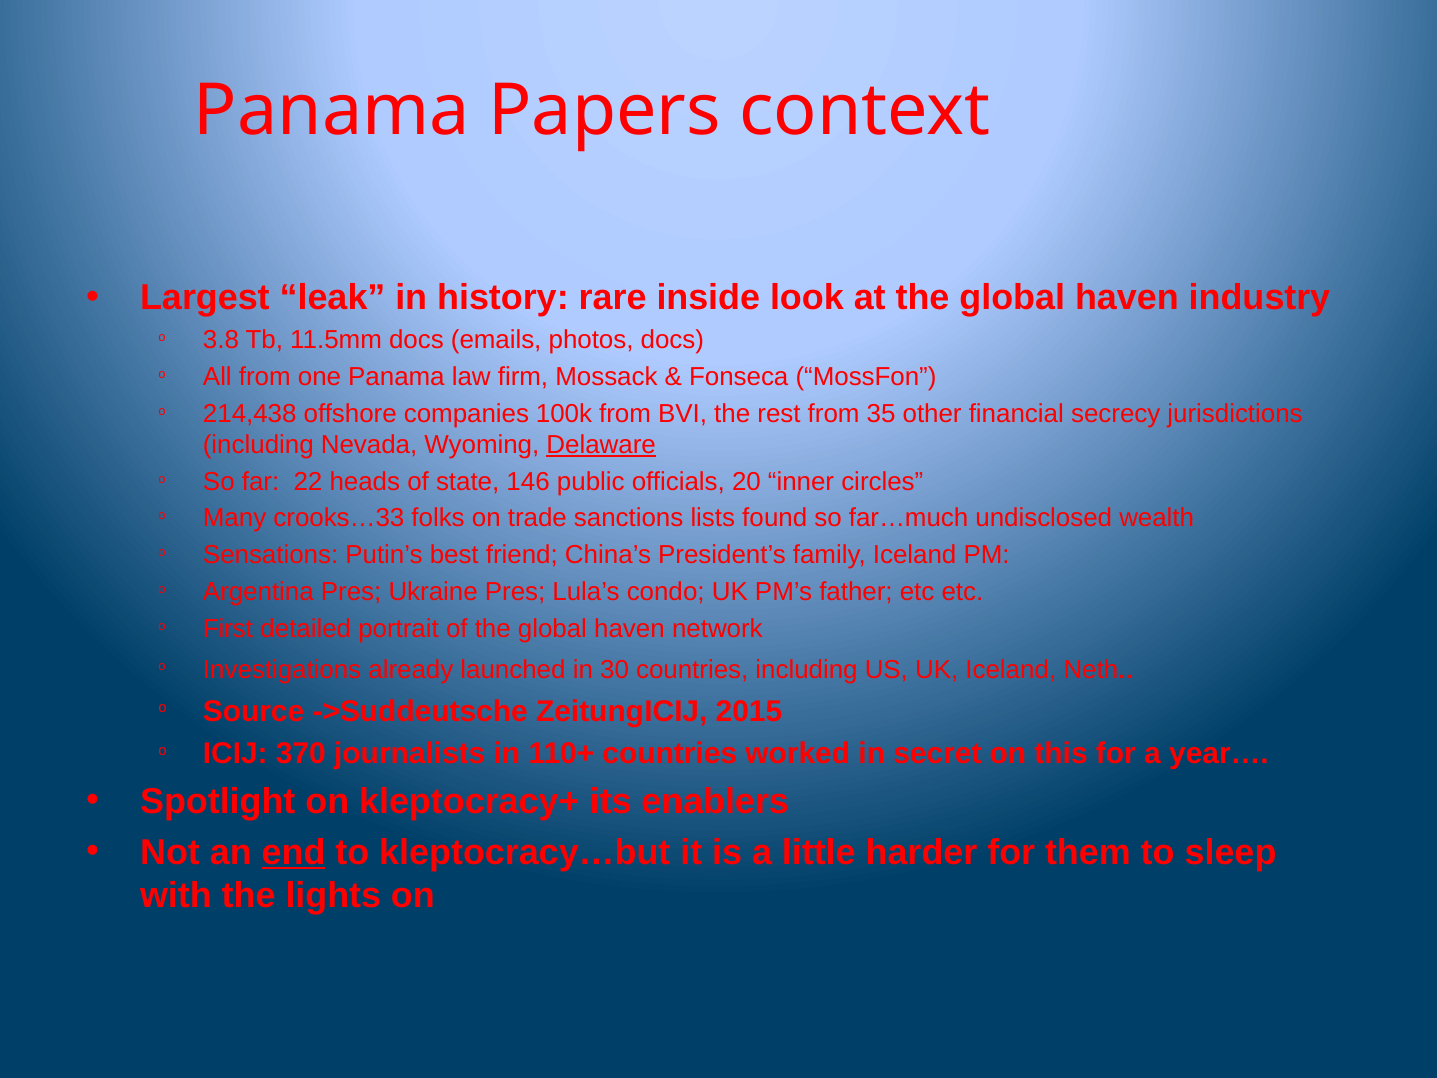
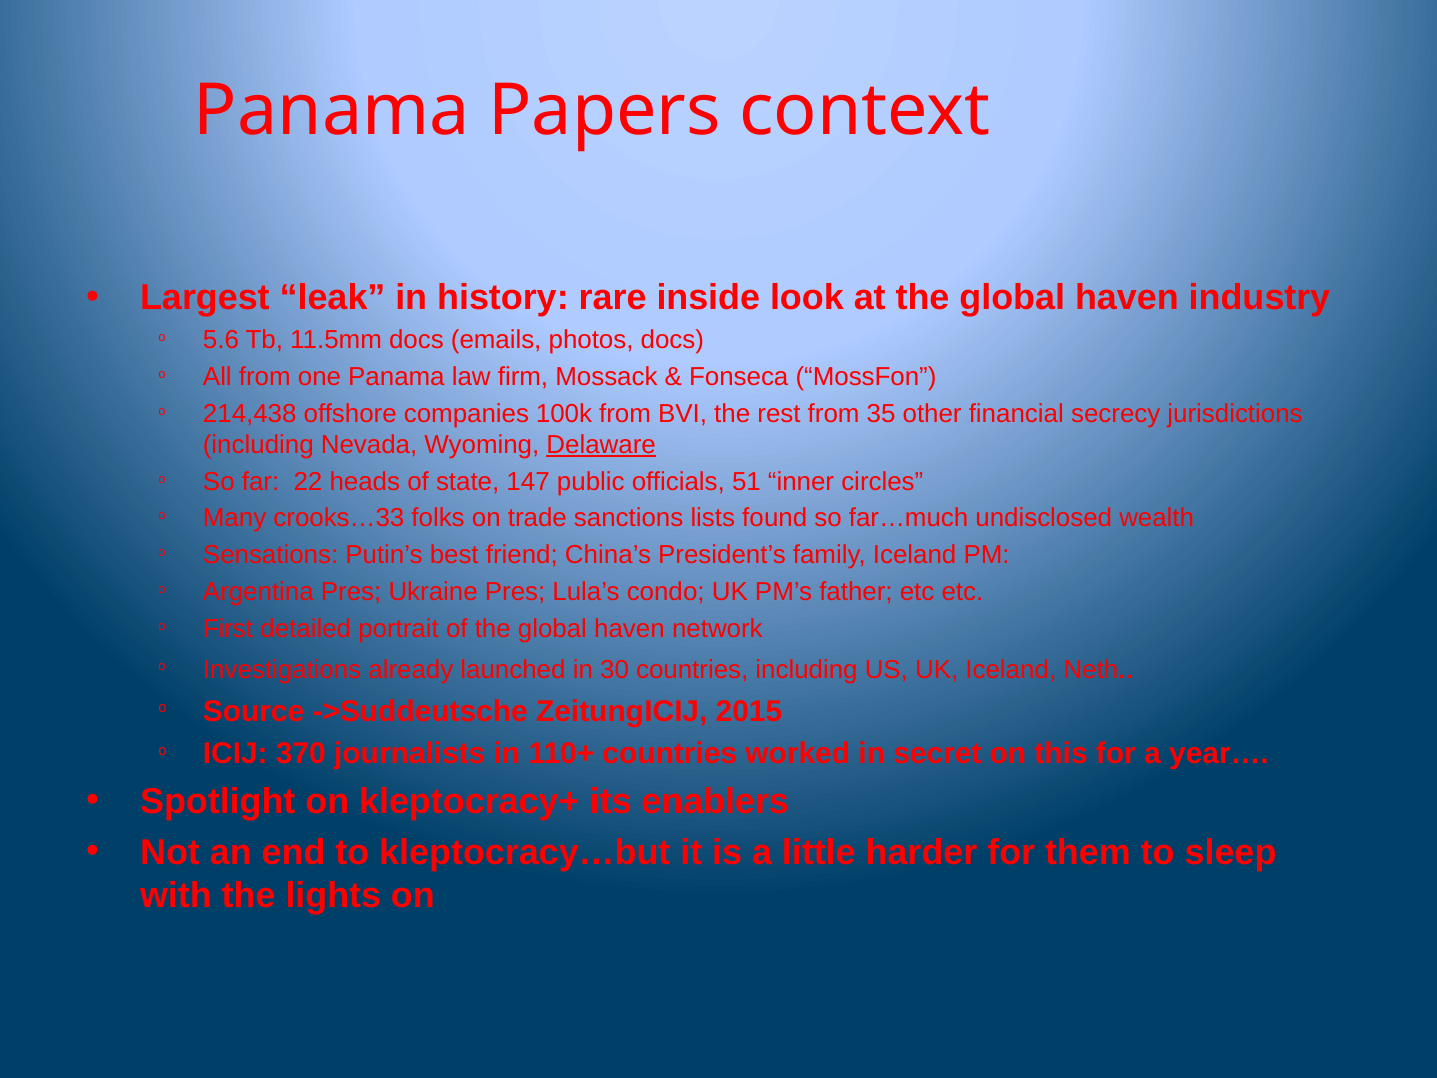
3.8: 3.8 -> 5.6 (221, 340)
146: 146 -> 147 (528, 481)
20: 20 -> 51 (746, 481)
end underline: present -> none (294, 852)
